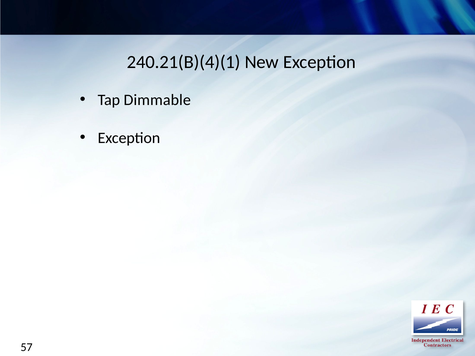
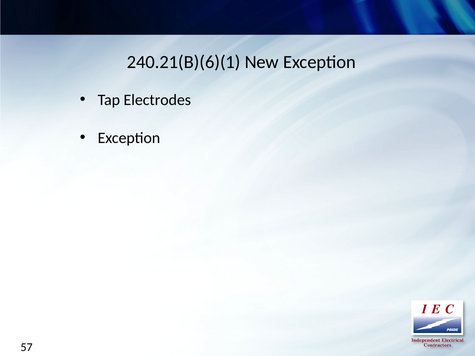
240.21(B)(4)(1: 240.21(B)(4)(1 -> 240.21(B)(6)(1 (184, 62)
Dimmable: Dimmable -> Electrodes (157, 100)
